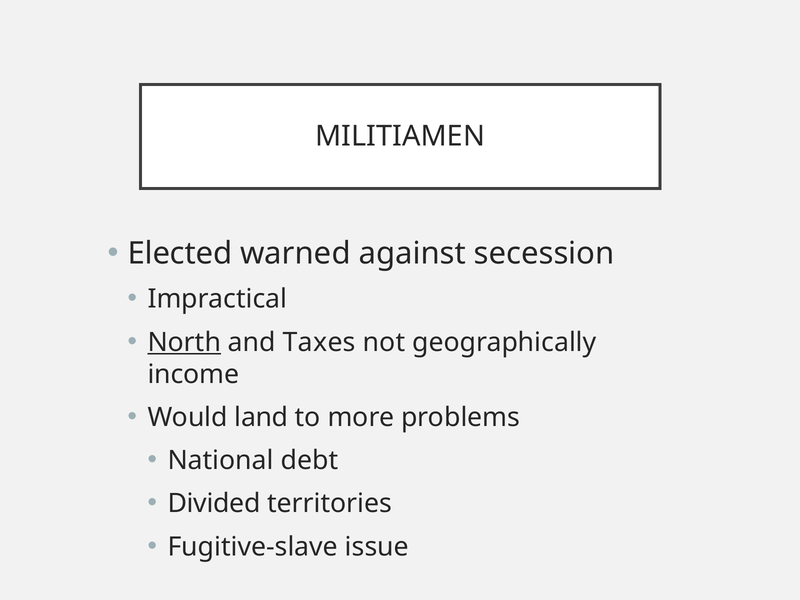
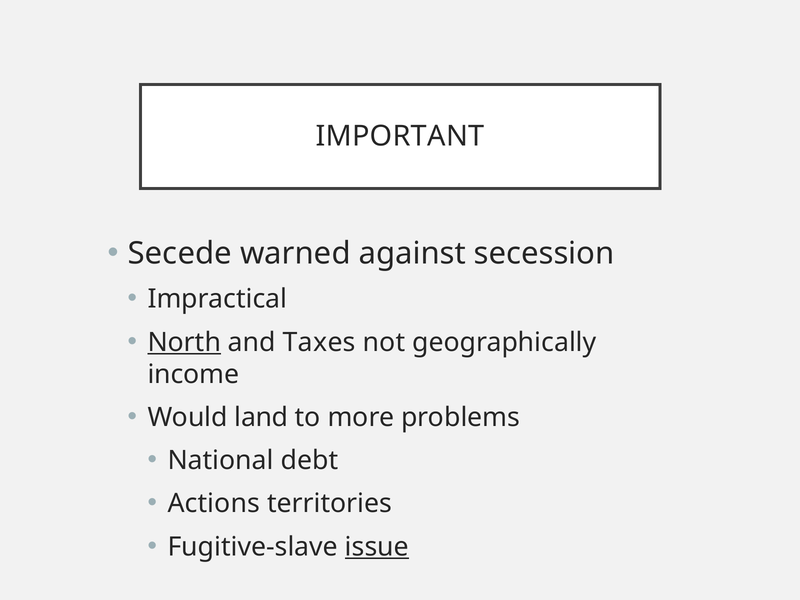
MILITIAMEN: MILITIAMEN -> IMPORTANT (400, 136)
Elected: Elected -> Secede (180, 254)
Divided: Divided -> Actions (214, 504)
issue underline: none -> present (377, 547)
